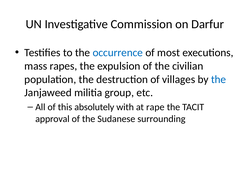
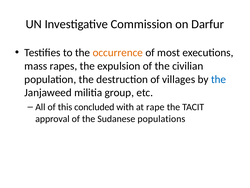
occurrence colour: blue -> orange (118, 52)
absolutely: absolutely -> concluded (94, 107)
surrounding: surrounding -> populations (161, 118)
